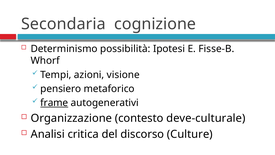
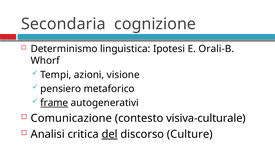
possibilità: possibilità -> linguistica (125, 49)
Fisse-B: Fisse-B -> Orali-B (216, 49)
Organizzazione: Organizzazione -> Comunicazione (71, 118)
deve-culturale: deve-culturale -> visiva-culturale (206, 118)
del underline: none -> present (110, 134)
